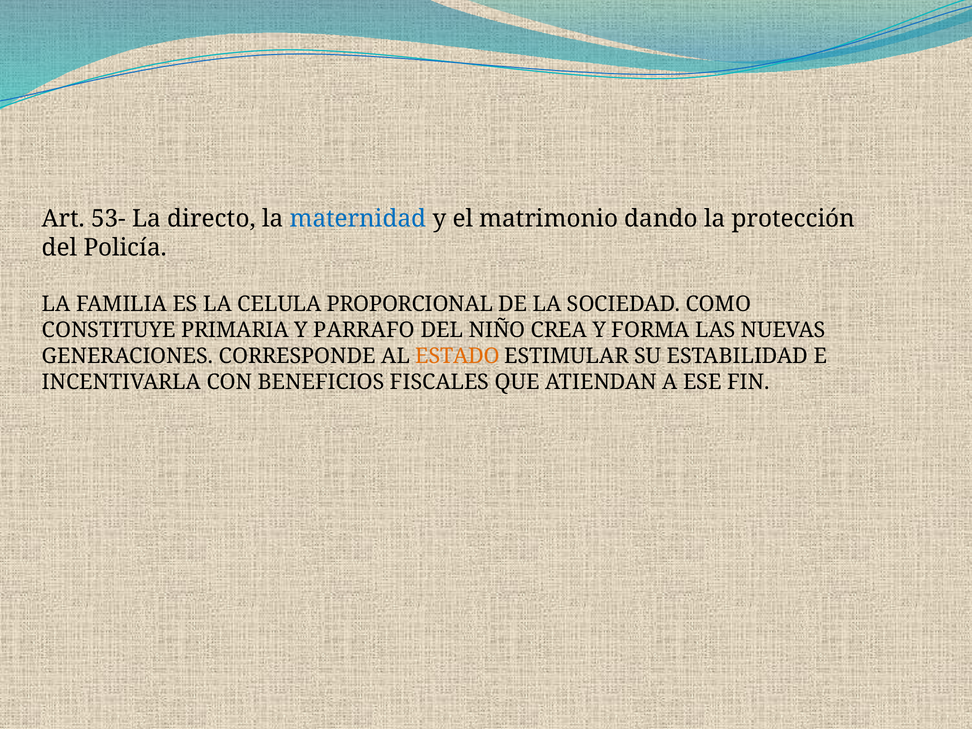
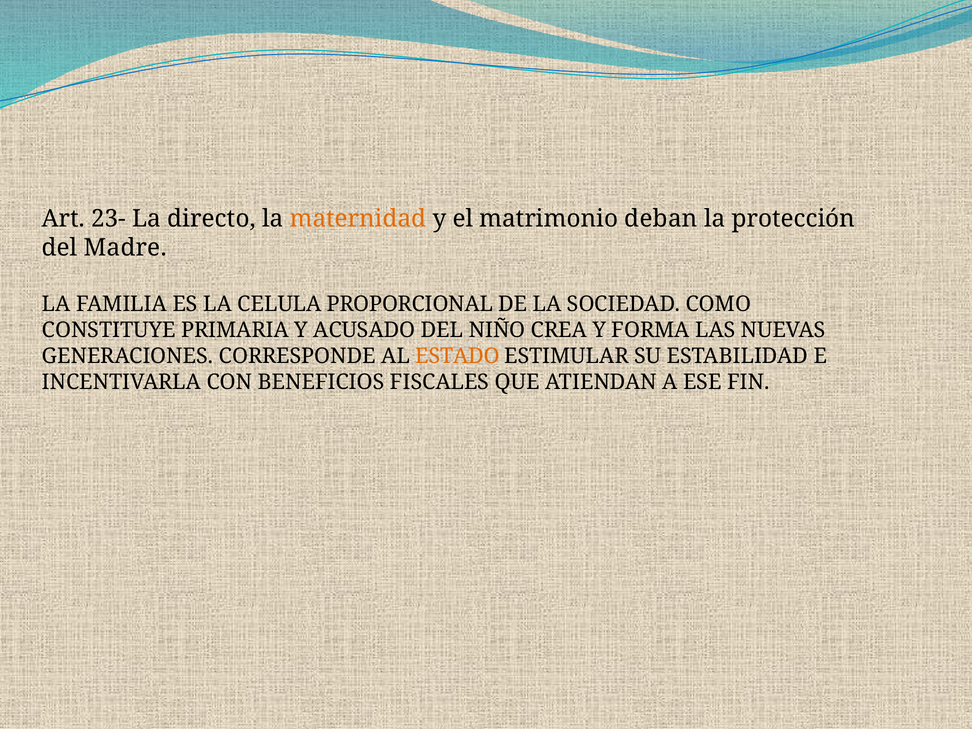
53-: 53- -> 23- (109, 219)
maternidad colour: blue -> orange (358, 219)
dando: dando -> deban (661, 219)
Policía: Policía -> Madre (125, 248)
PARRAFO: PARRAFO -> ACUSADO (364, 330)
